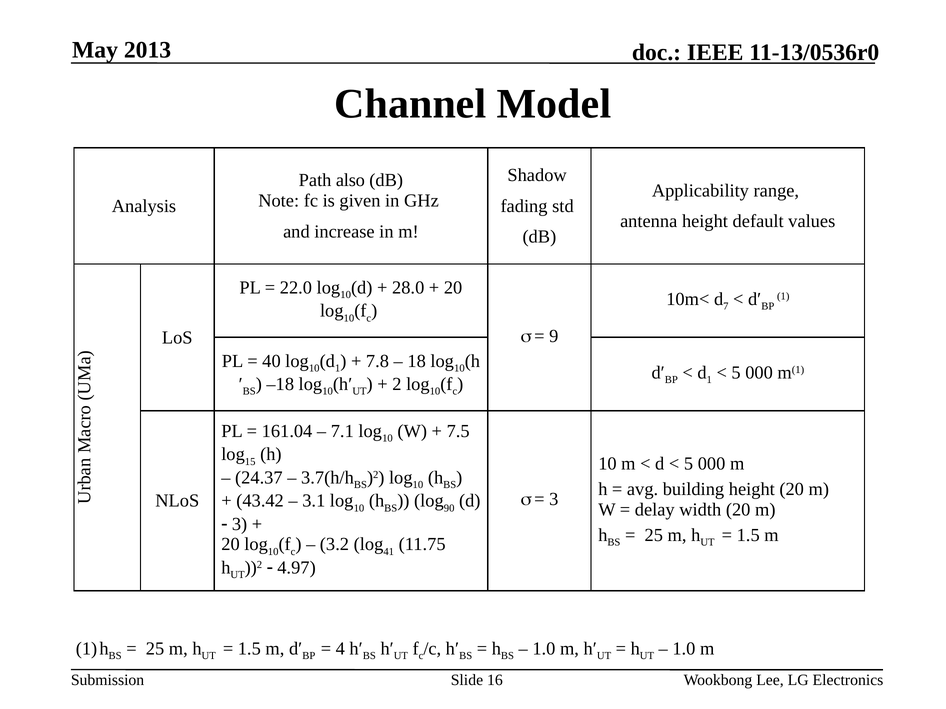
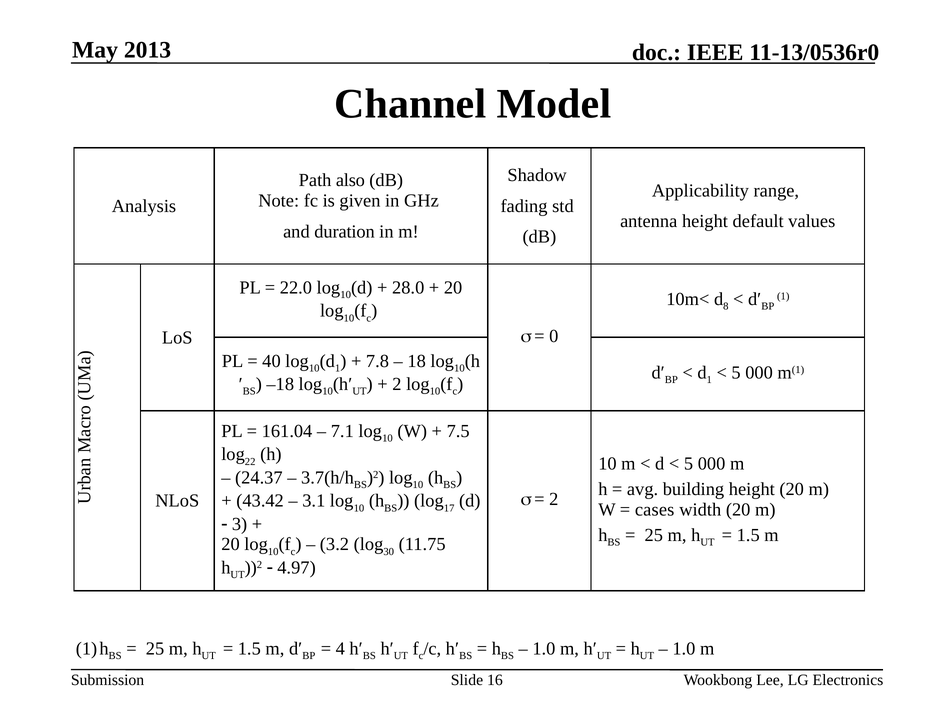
increase: increase -> duration (345, 232)
7: 7 -> 8 (726, 307)
9: 9 -> 0 (554, 336)
15: 15 -> 22 (250, 462)
90: 90 -> 17 (449, 508)
3: 3 -> 2 (554, 500)
delay: delay -> cases (655, 510)
41: 41 -> 30 (389, 552)
